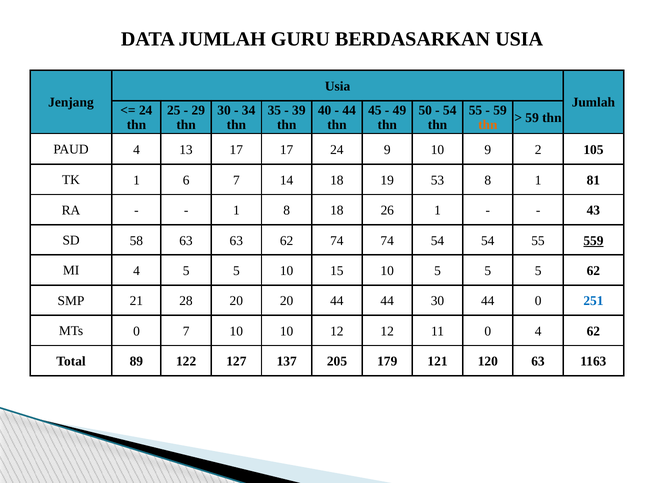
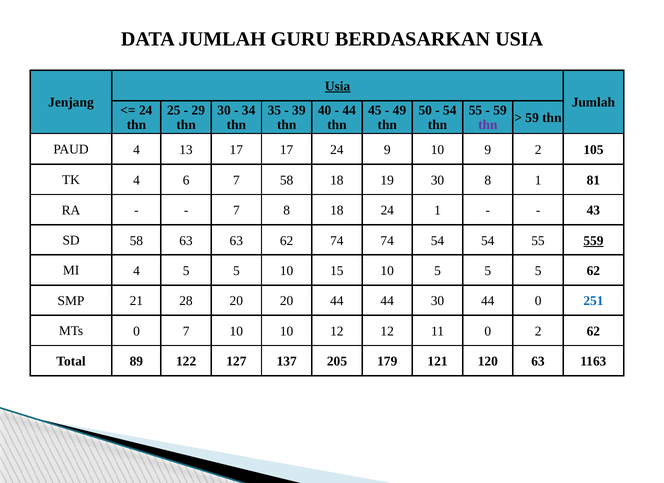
Usia underline: none -> present (338, 86)
thn colour: orange -> purple (488, 125)
TK 1: 1 -> 4 (136, 180)
7 14: 14 -> 58 (287, 180)
19 53: 53 -> 30 (437, 180)
1: 1 -> 7 (236, 210)
18 26: 26 -> 24 (387, 210)
0 4: 4 -> 2 (538, 331)
